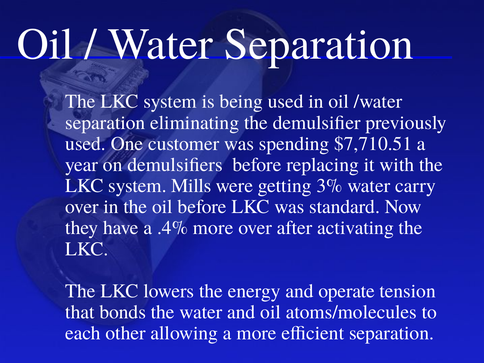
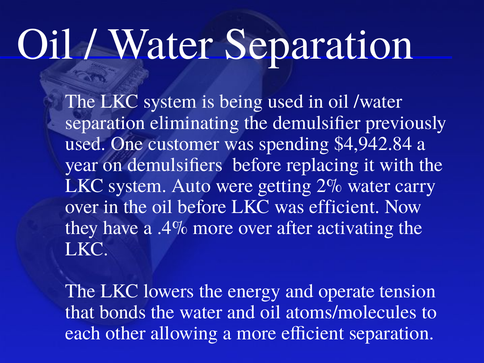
$7,710.51: $7,710.51 -> $4,942.84 (373, 144)
Mills: Mills -> Auto (191, 186)
3%: 3% -> 2% (329, 186)
was standard: standard -> efficient (344, 207)
